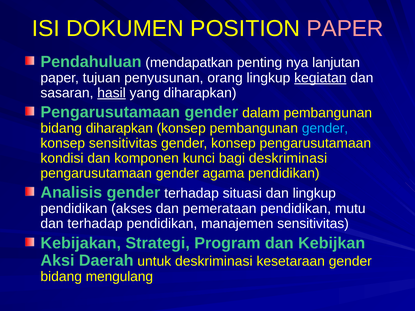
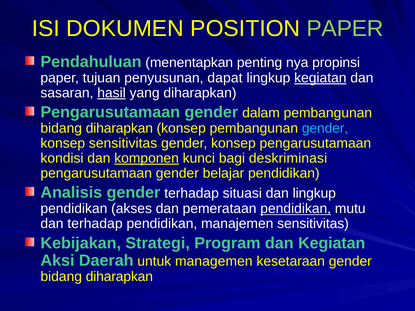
PAPER colour: pink -> light green (345, 29)
mendapatkan: mendapatkan -> menentapkan (189, 63)
lanjutan: lanjutan -> propinsi (336, 63)
orang: orang -> dapat (225, 78)
komponen underline: none -> present (147, 158)
agama: agama -> belajar (223, 173)
pendidikan underline: none -> present (296, 209)
dan Kebijkan: Kebijkan -> Kegiatan (332, 243)
untuk deskriminasi: deskriminasi -> managemen (214, 261)
mengulang: mengulang -> diharapkan (119, 277)
